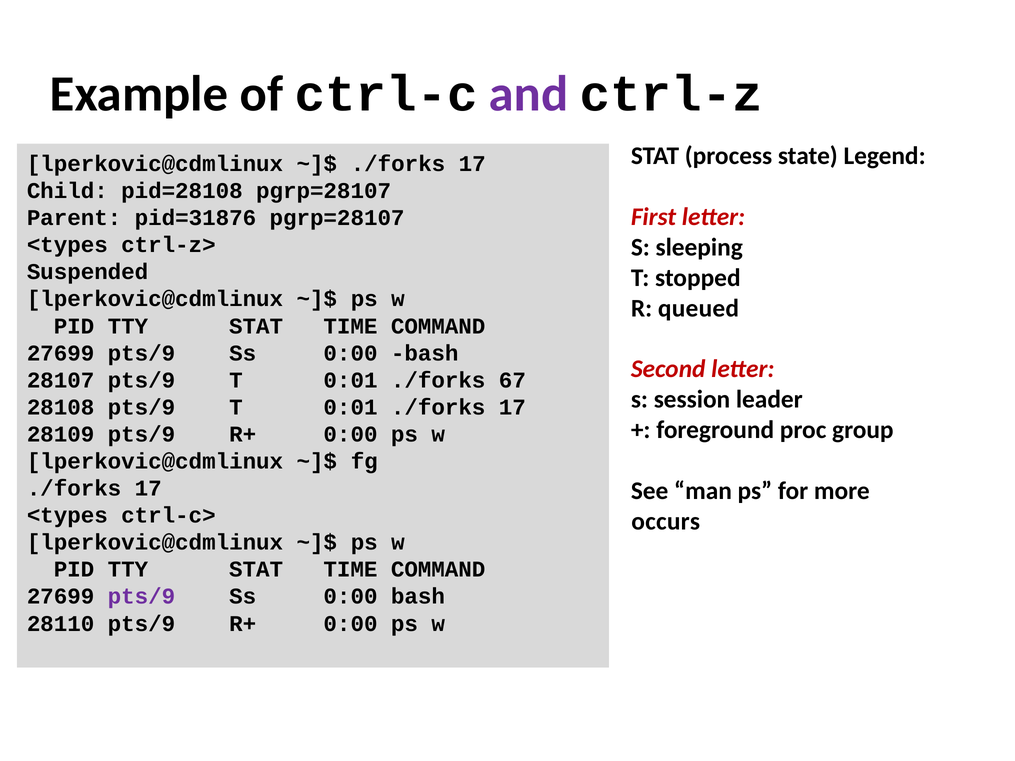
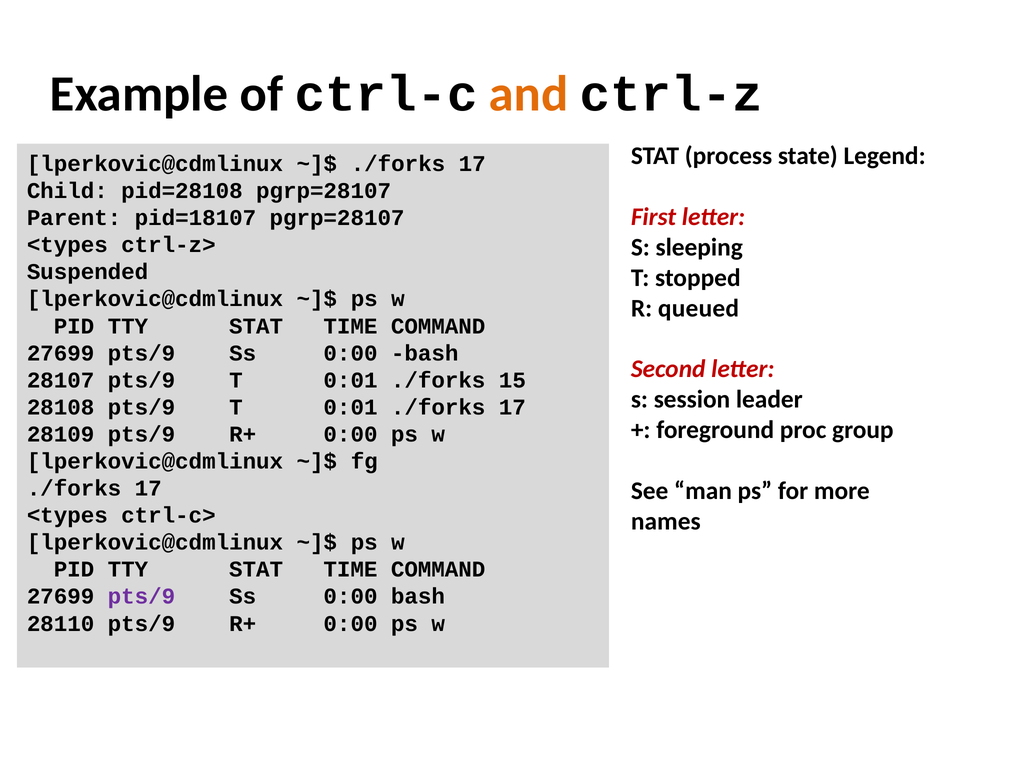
and colour: purple -> orange (529, 94)
pid=31876: pid=31876 -> pid=18107 (195, 218)
67: 67 -> 15 (512, 380)
occurs: occurs -> names (666, 521)
